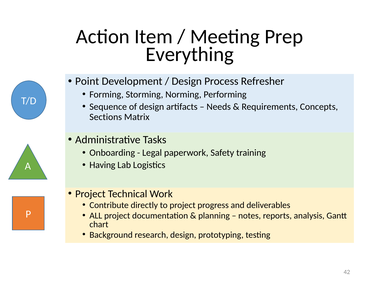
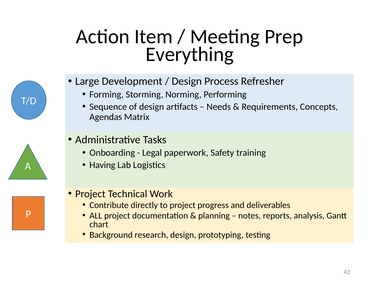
Point: Point -> Large (87, 81)
Sections: Sections -> Agendas (106, 117)
